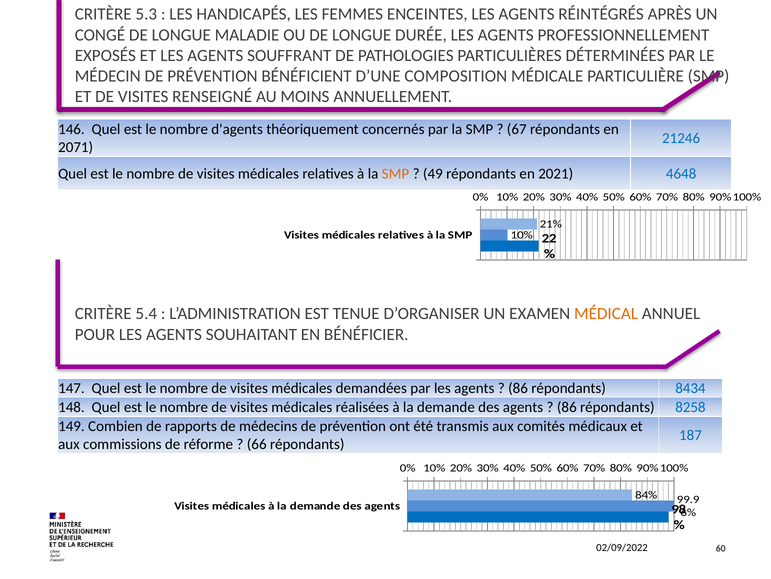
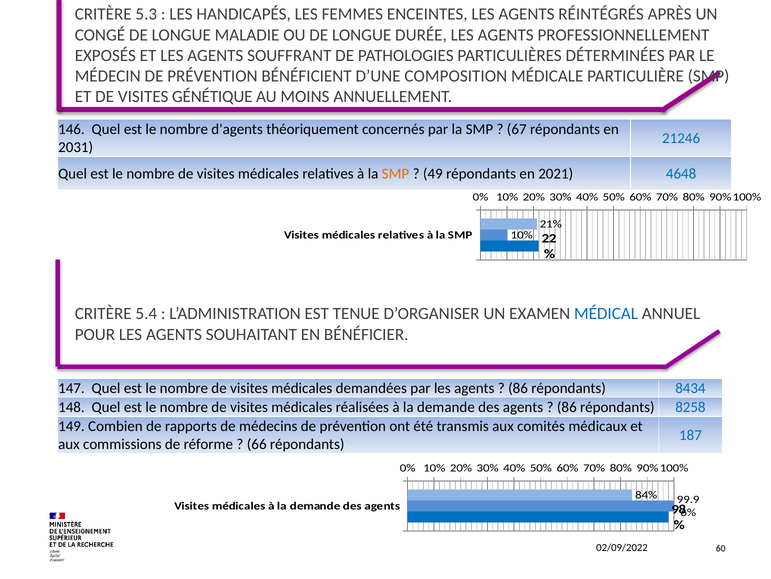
RENSEIGNÉ: RENSEIGNÉ -> GÉNÉTIQUE (212, 97)
2071: 2071 -> 2031 (76, 147)
MÉDICAL colour: orange -> blue (606, 313)
